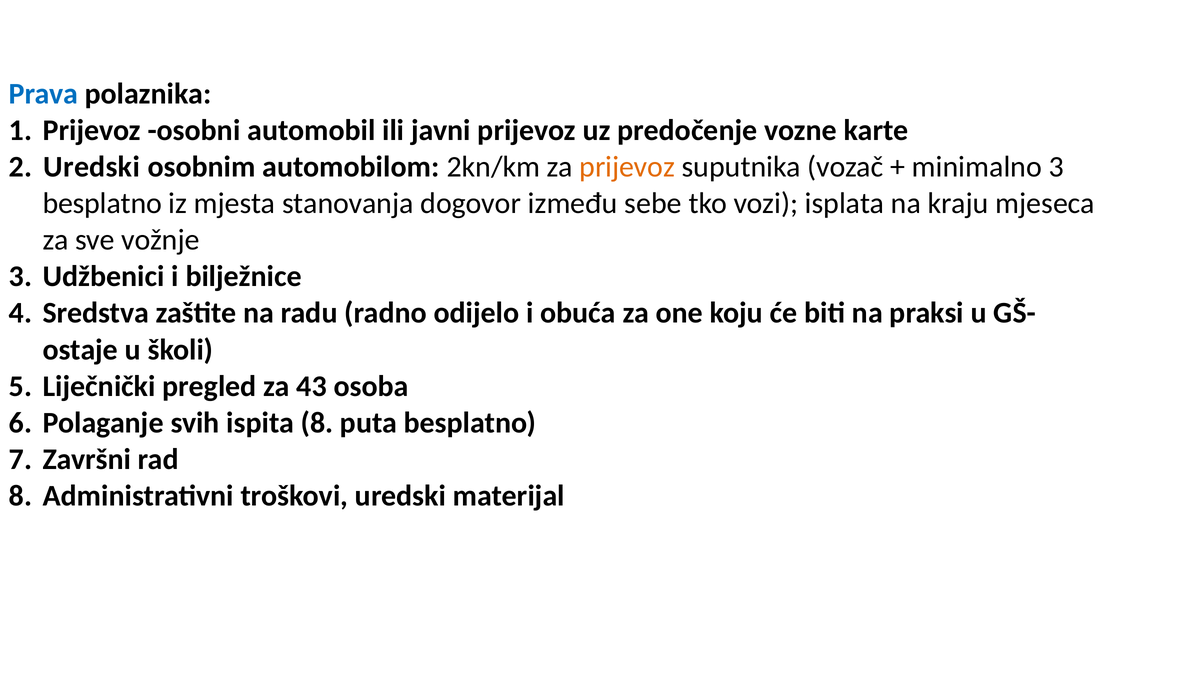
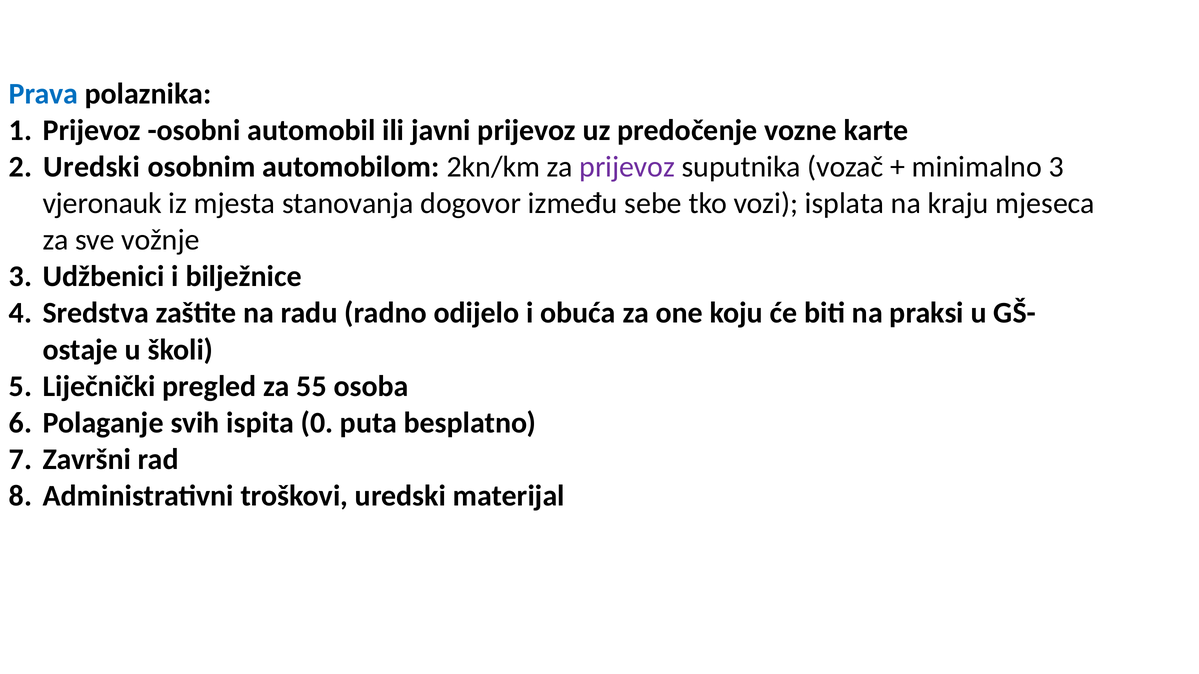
prijevoz colour: orange -> purple (627, 167)
besplatno: besplatno -> vjeronauk (102, 204)
43: 43 -> 55 (312, 386)
ispita 8: 8 -> 0 (317, 423)
